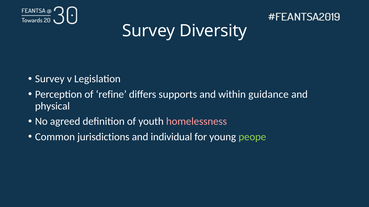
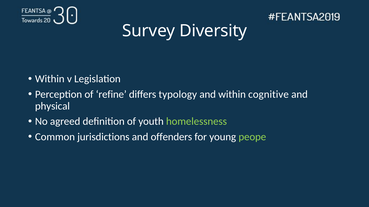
Survey: Survey -> Within (50, 79)
supports: supports -> typology (178, 95)
guidance: guidance -> cognitive (268, 95)
homelessness colour: pink -> light green (197, 122)
individual: individual -> offenders (171, 137)
